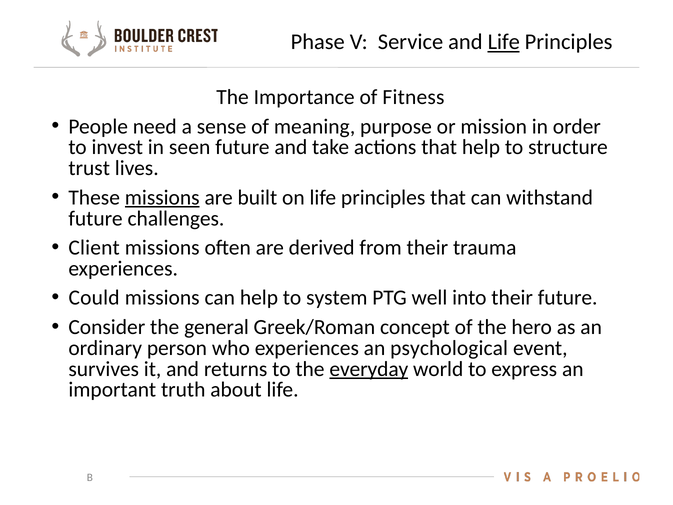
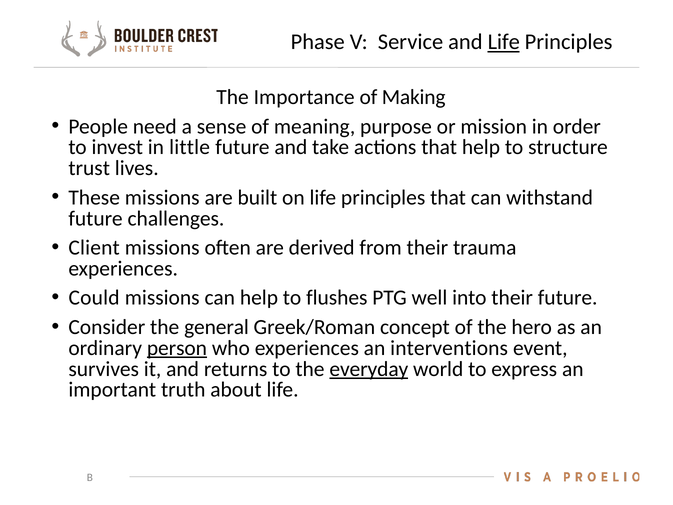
Fitness: Fitness -> Making (414, 97)
seen: seen -> little (190, 147)
missions underline: present -> none (162, 197)
system: system -> flushes (337, 298)
person underline: none -> present (177, 348)
psychological: psychological -> interventions (449, 348)
